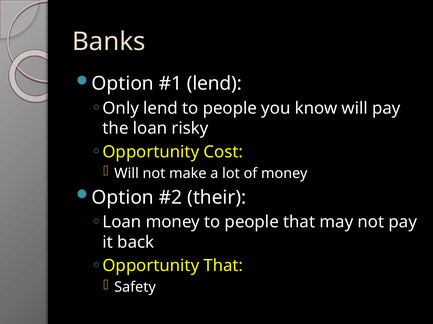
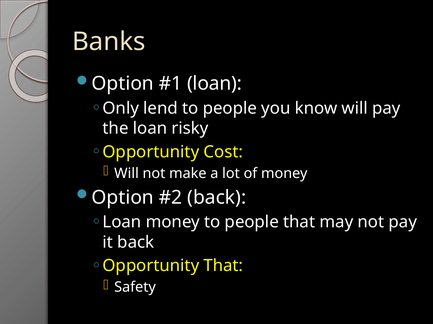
lend: lend -> loan (214, 84)
their: their -> back (217, 198)
